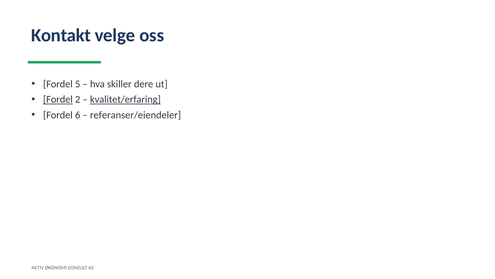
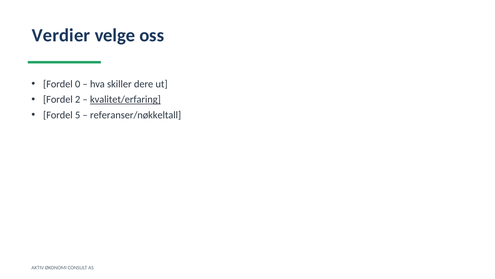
Kontakt: Kontakt -> Verdier (61, 35)
5: 5 -> 0 (78, 84)
Fordel underline: present -> none (58, 99)
6: 6 -> 5 (78, 115)
referanser/eiendeler: referanser/eiendeler -> referanser/nøkkeltall (136, 115)
